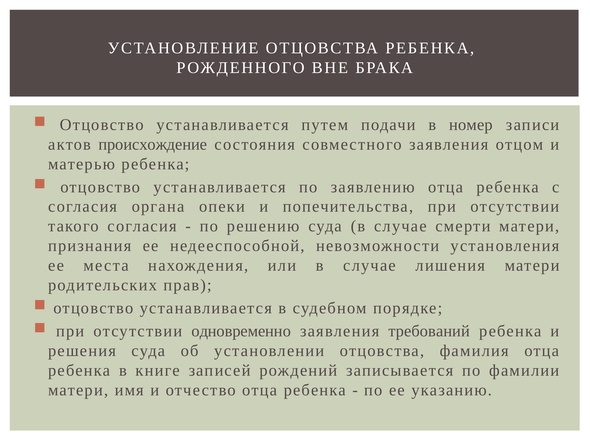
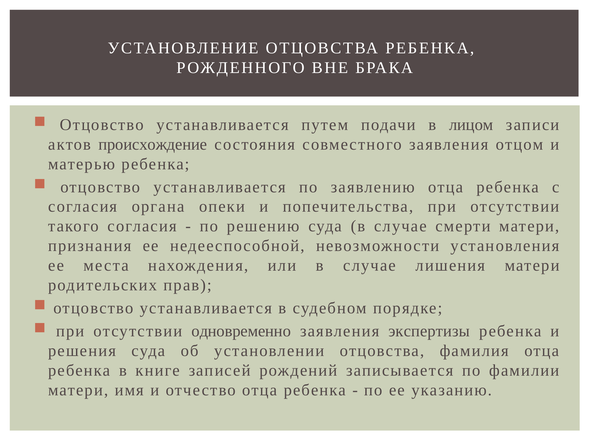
номер: номер -> лицом (471, 125)
требований: требований -> экспертизы (429, 331)
